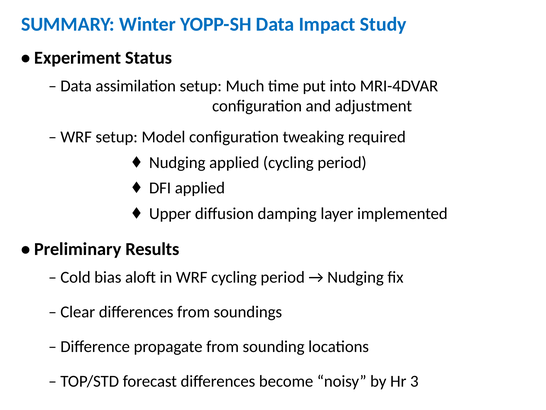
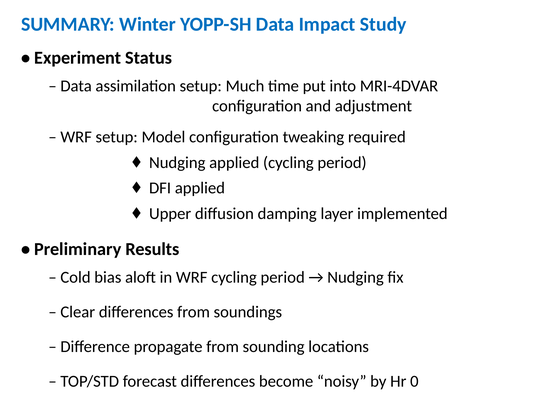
3: 3 -> 0 (414, 381)
